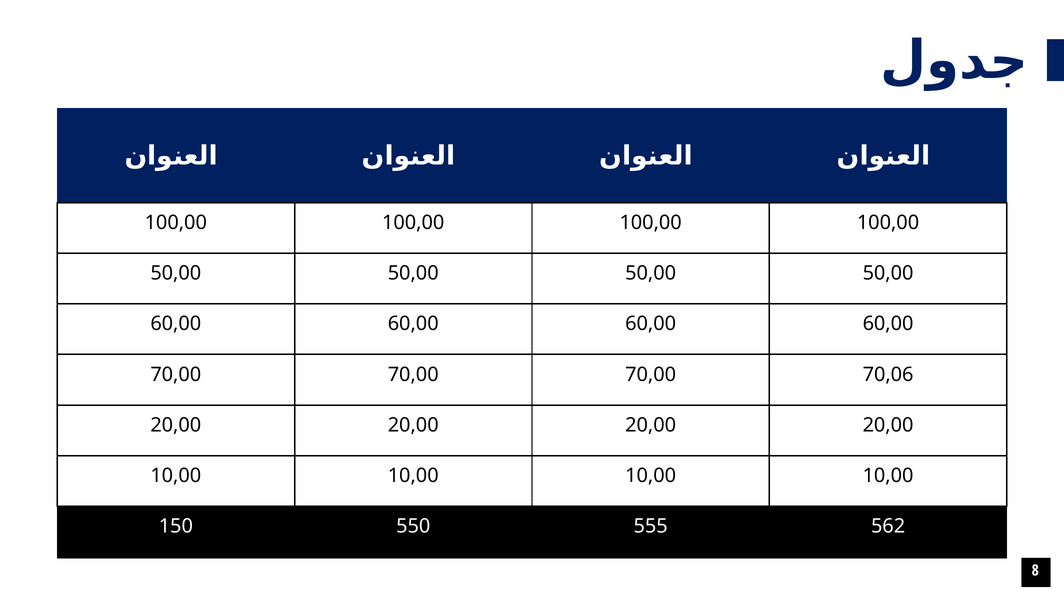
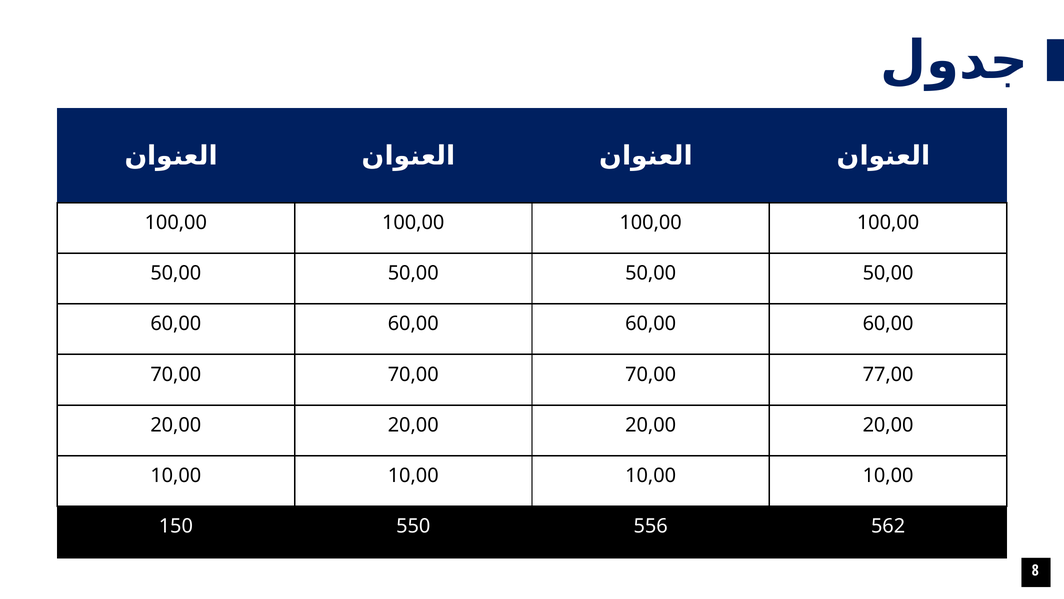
70,06: 70,06 -> 77,00 (888, 374)
555: 555 -> 556 (651, 526)
